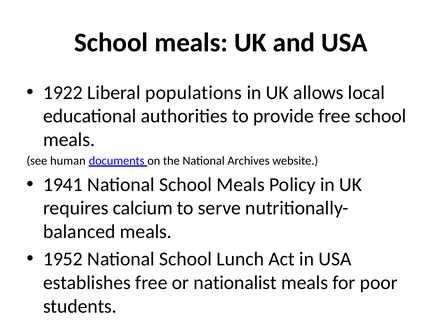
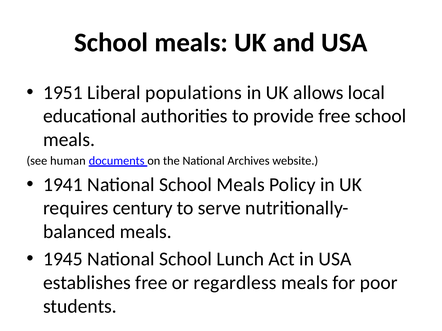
1922: 1922 -> 1951 (63, 93)
calcium: calcium -> century (143, 208)
1952: 1952 -> 1945 (63, 260)
nationalist: nationalist -> regardless (235, 283)
